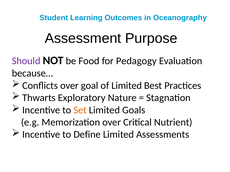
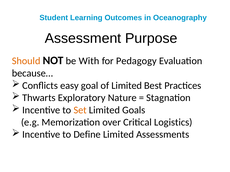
Should colour: purple -> orange (26, 61)
Food: Food -> With (89, 61)
Conflicts over: over -> easy (69, 86)
Nutrient: Nutrient -> Logistics (173, 123)
